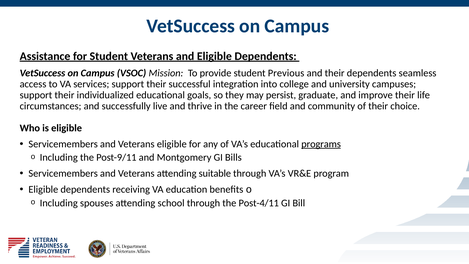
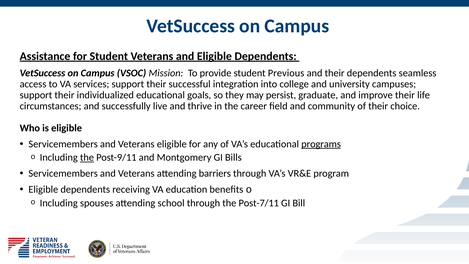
the underline: none -> present (87, 157)
suitable: suitable -> barriers (215, 173)
Post-4/11: Post-4/11 -> Post-7/11 (259, 203)
